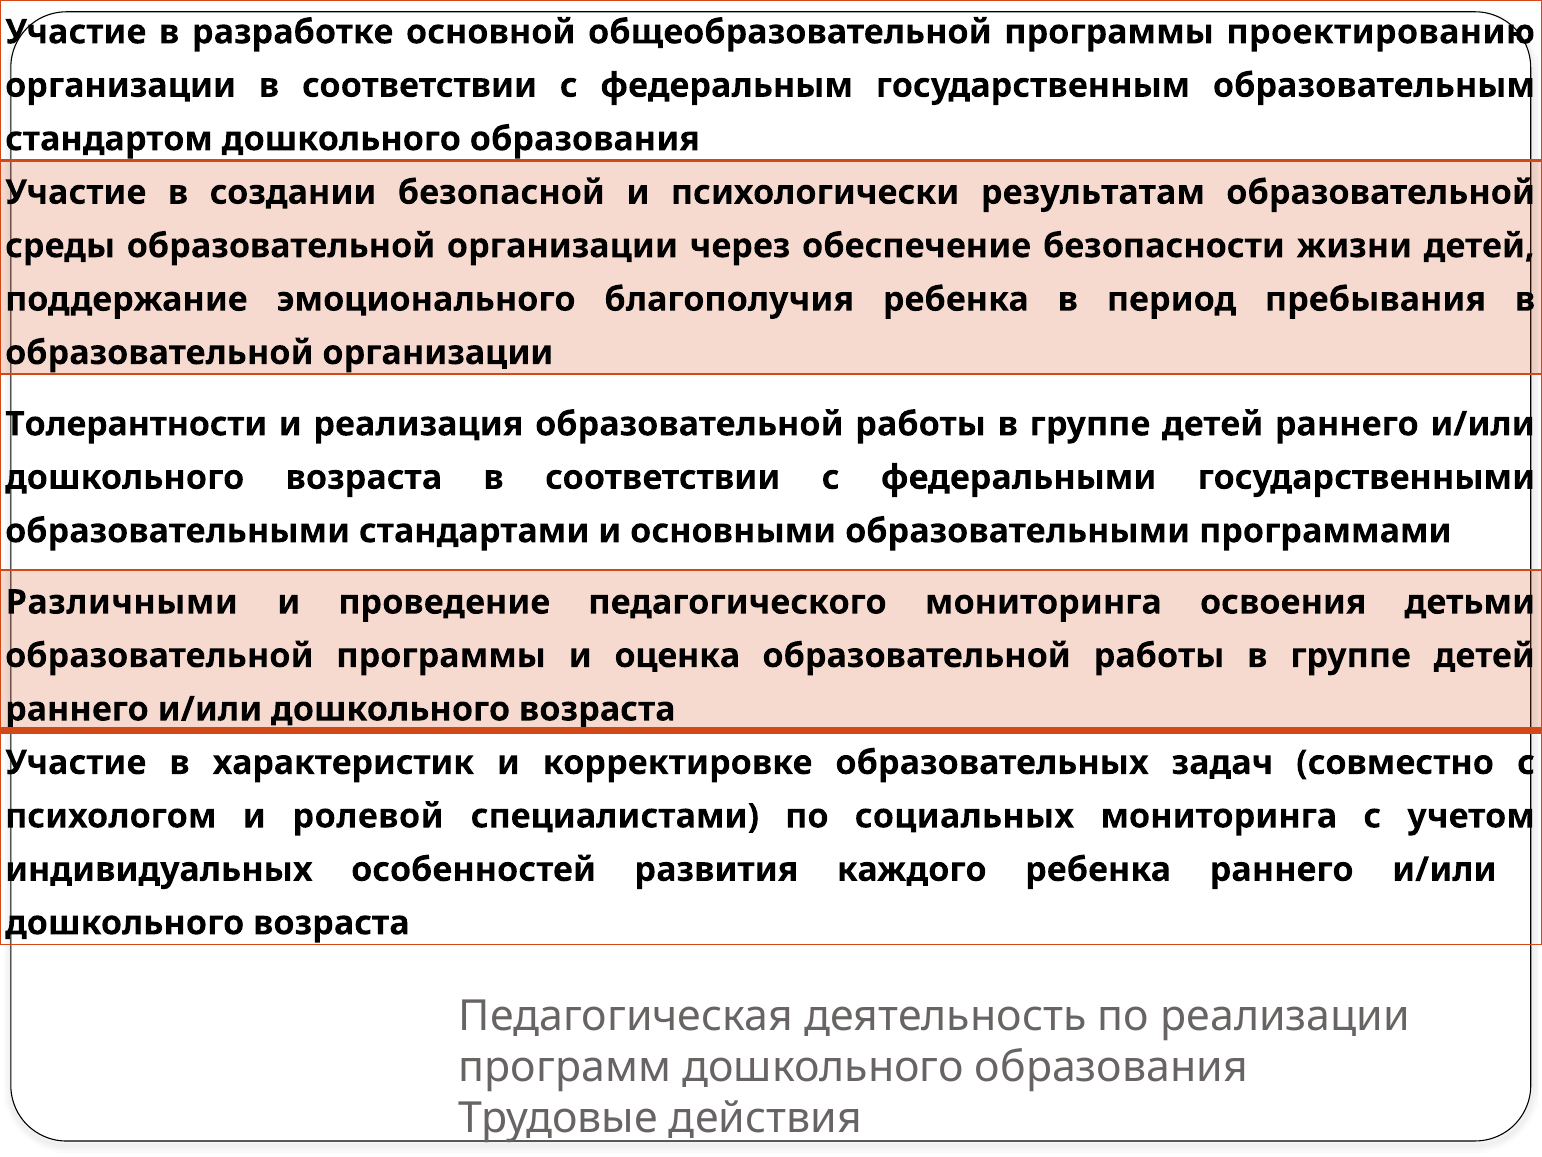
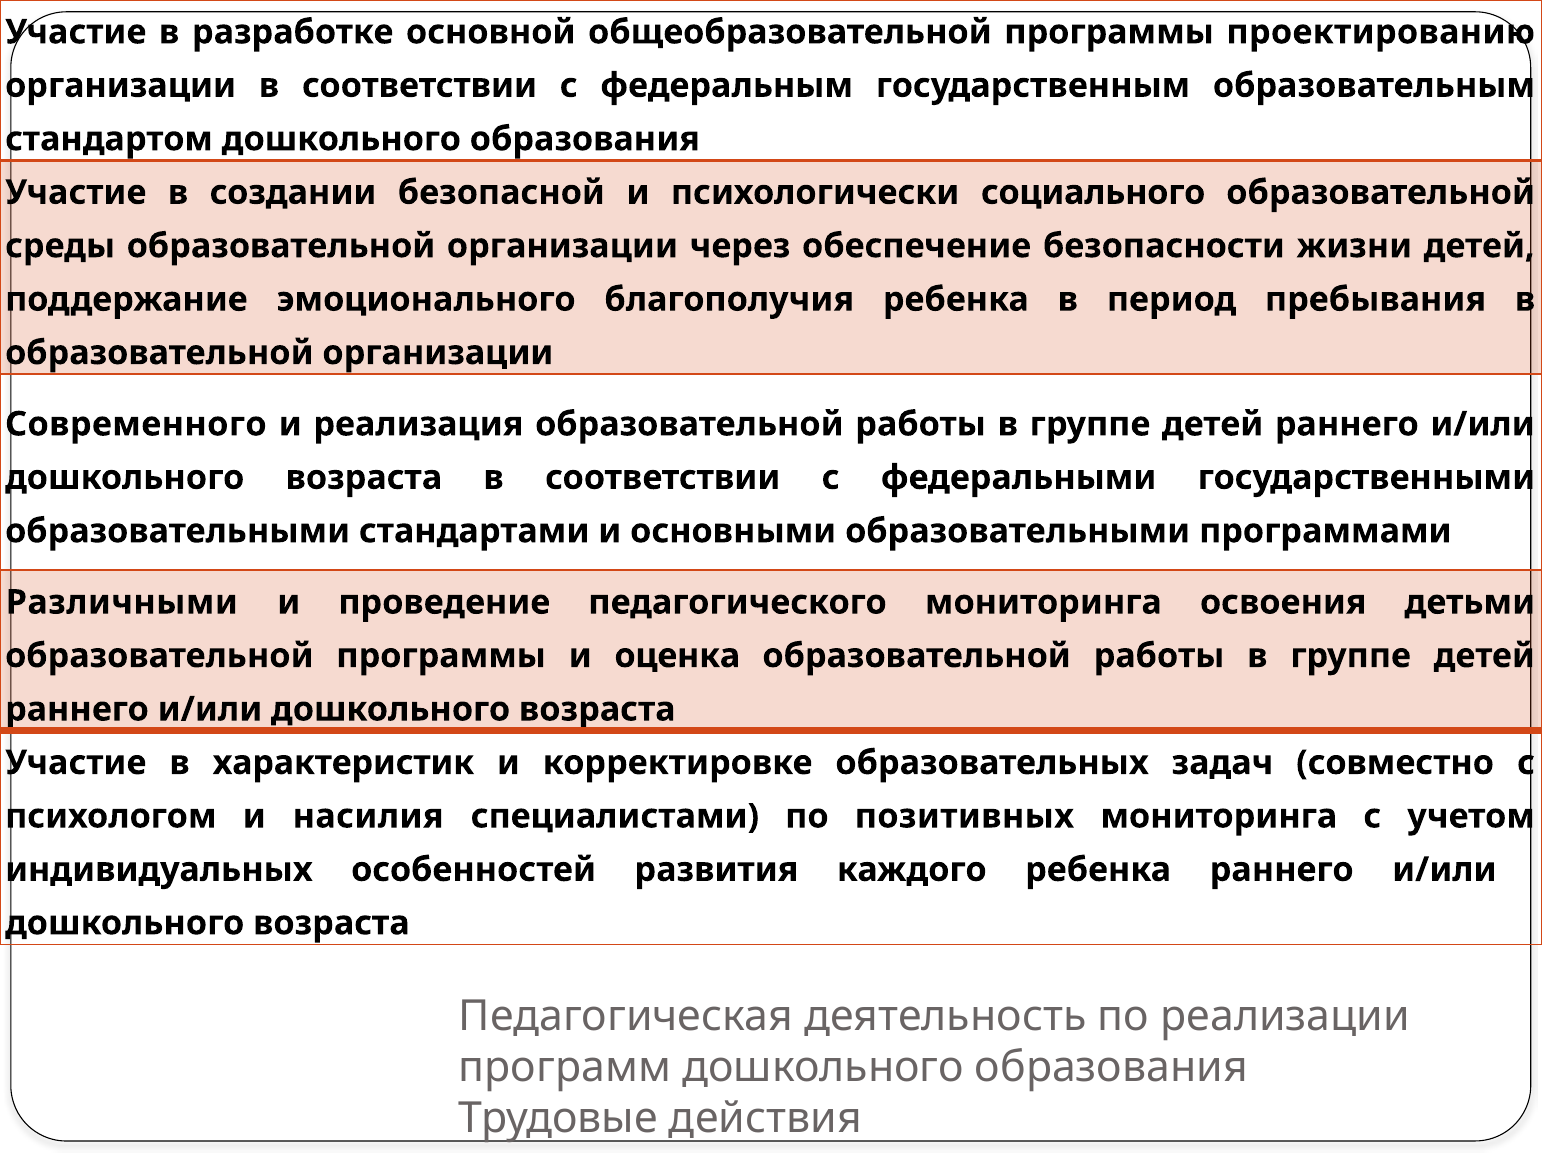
результатам: результатам -> социального (1093, 192)
Толерантности: Толерантности -> Современного (136, 424)
ролевой: ролевой -> насилия (368, 816)
социальных: социальных -> позитивных (964, 816)
